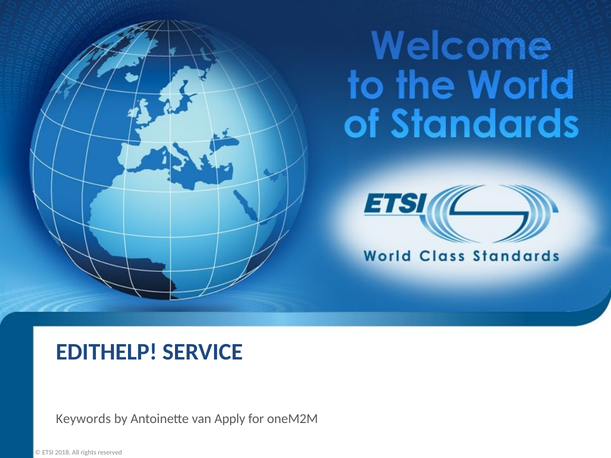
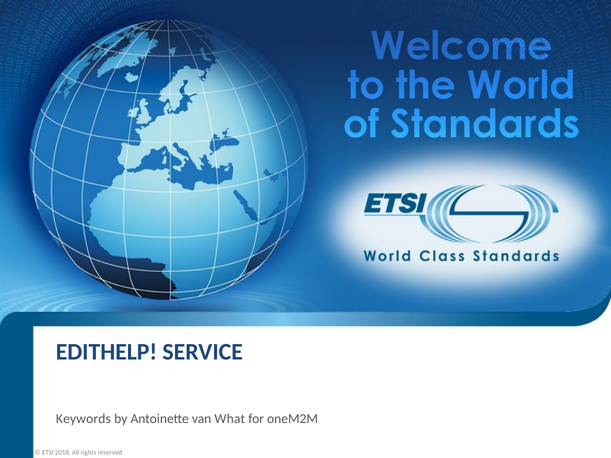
Apply: Apply -> What (230, 419)
